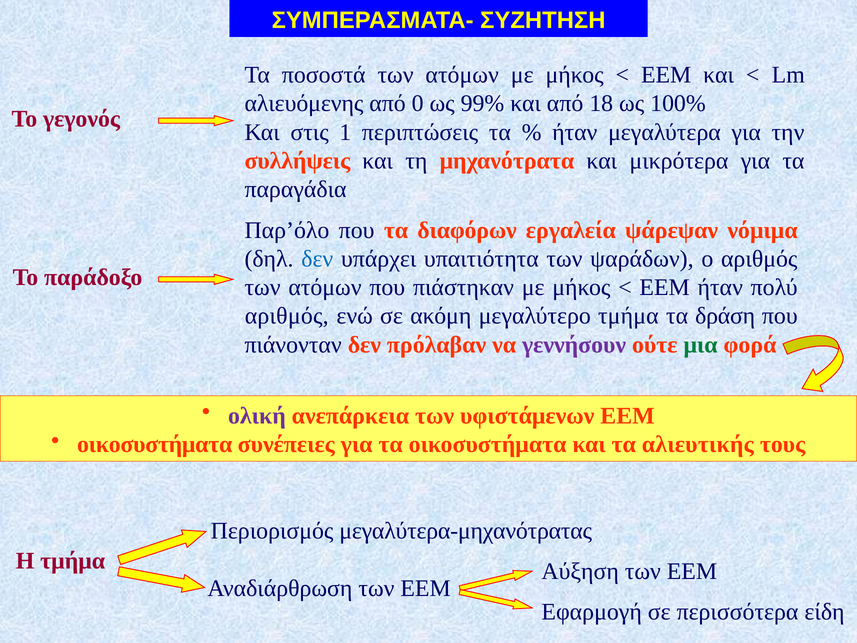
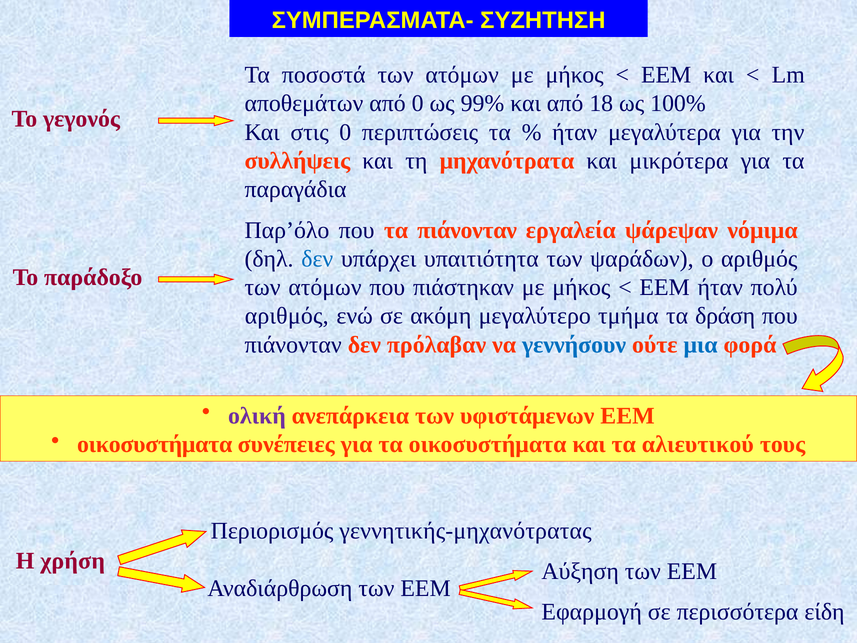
αλιευόμενης: αλιευόμενης -> αποθεμάτων (304, 104)
στις 1: 1 -> 0 (345, 132)
τα διαφόρων: διαφόρων -> πιάνονταν (467, 230)
γεννήσουν colour: purple -> blue (574, 345)
μια colour: green -> blue (701, 345)
αλιευτικής: αλιευτικής -> αλιευτικού (698, 444)
μεγαλύτερα-μηχανότρατας: μεγαλύτερα-μηχανότρατας -> γεννητικής-μηχανότρατας (465, 530)
Η τμήμα: τμήμα -> χρήση (73, 561)
